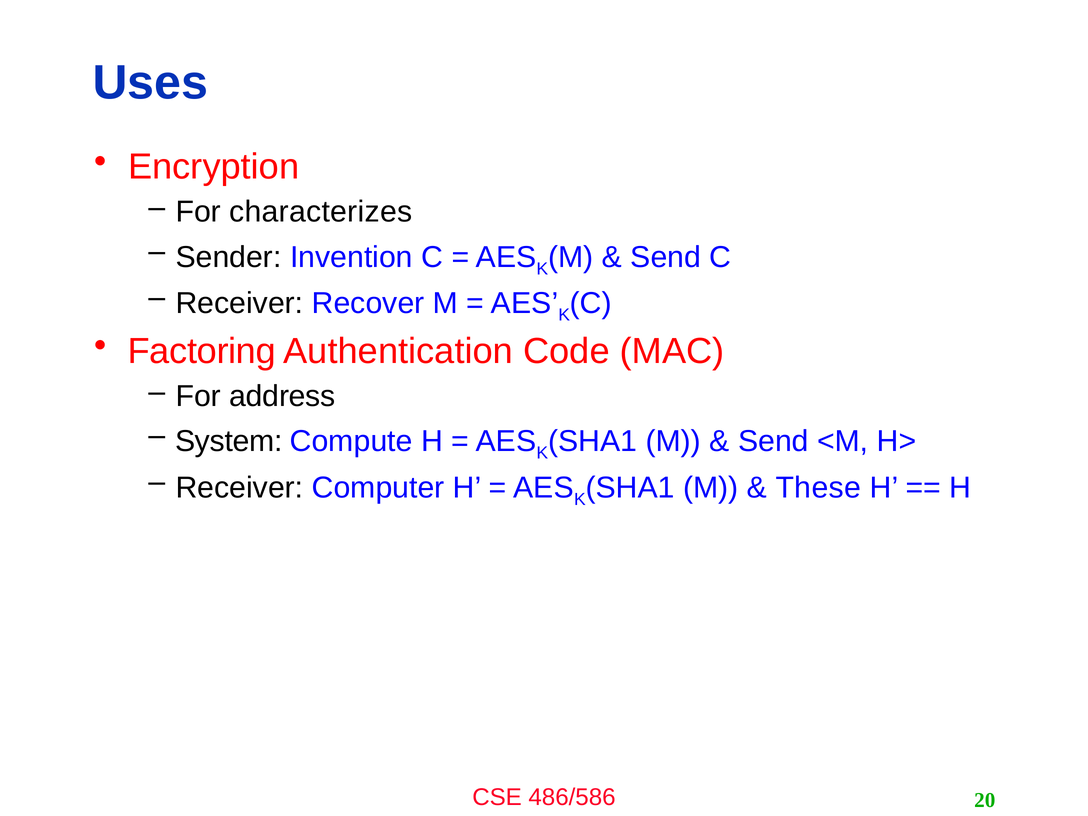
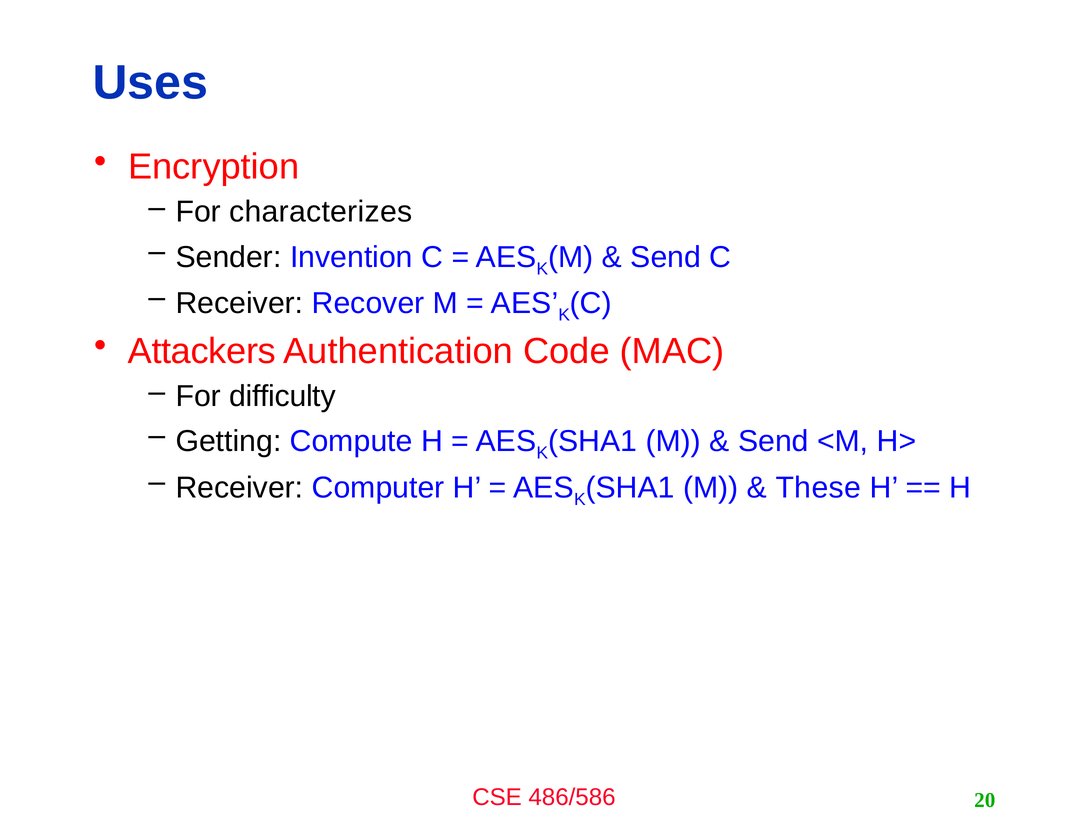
Factoring: Factoring -> Attackers (202, 351)
address: address -> difficulty (282, 396)
System: System -> Getting (229, 441)
